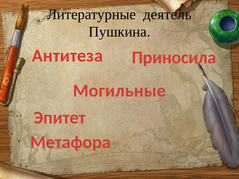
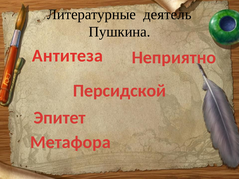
Приносила: Приносила -> Неприятно (174, 58)
Могильные: Могильные -> Персидской (119, 91)
